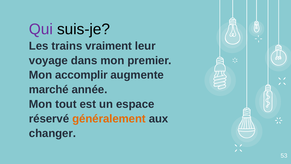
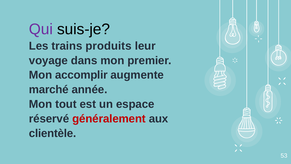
vraiment: vraiment -> produits (109, 46)
généralement colour: orange -> red (109, 119)
changer: changer -> clientèle (53, 133)
